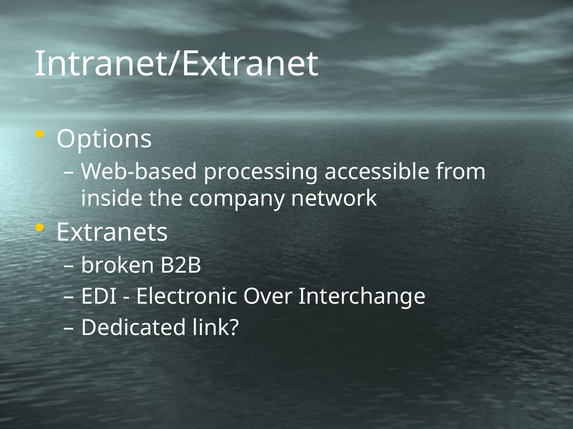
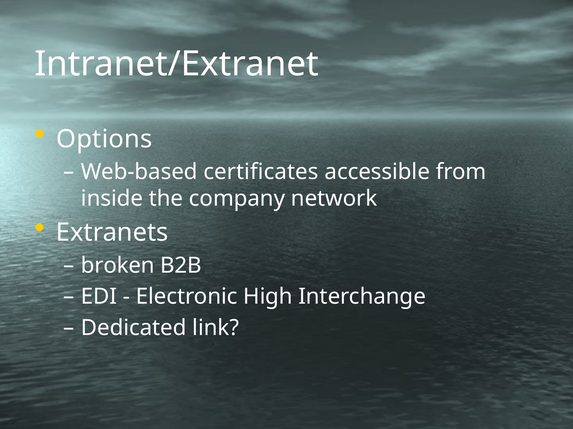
processing: processing -> certificates (261, 172)
Over: Over -> High (268, 297)
